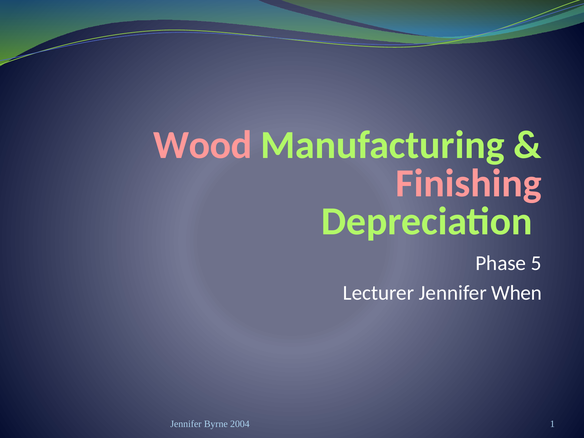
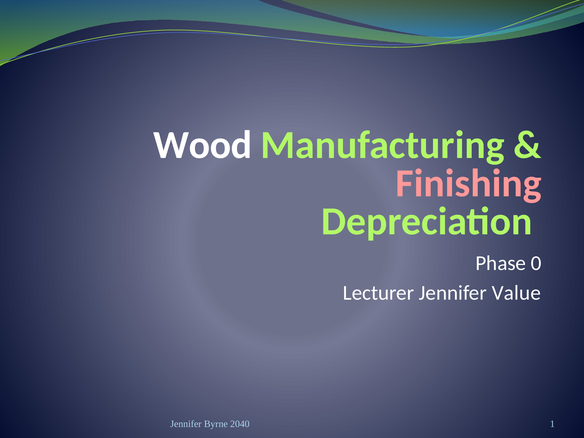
Wood colour: pink -> white (203, 145)
5: 5 -> 0 (536, 263)
When: When -> Value (516, 293)
2004: 2004 -> 2040 (240, 424)
